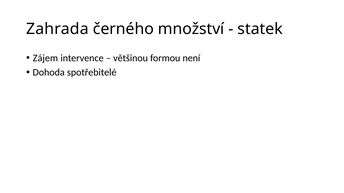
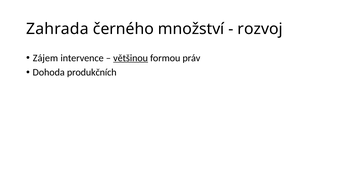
statek: statek -> rozvoj (260, 29)
většinou underline: none -> present (131, 58)
není: není -> práv (191, 58)
spotřebitelé: spotřebitelé -> produkčních (92, 73)
